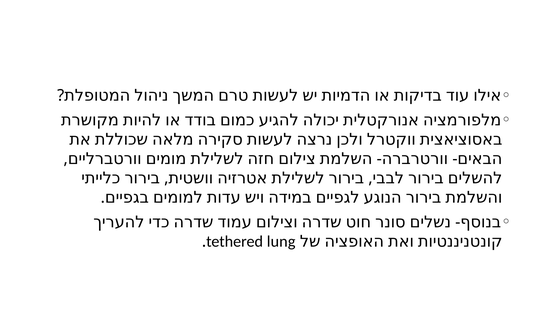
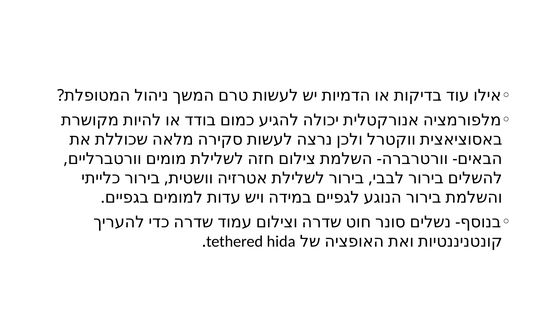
lung: lung -> hida (281, 242)
